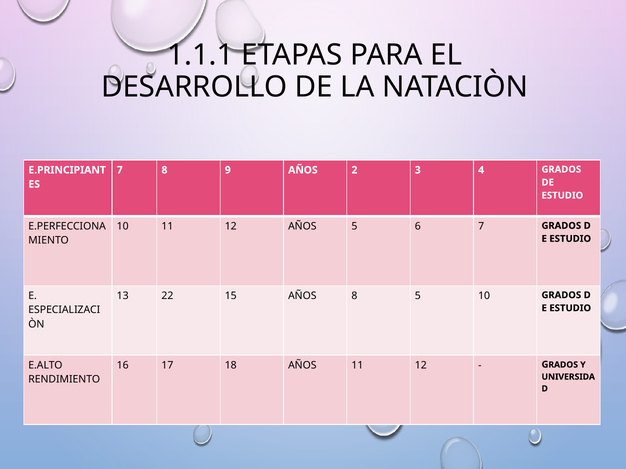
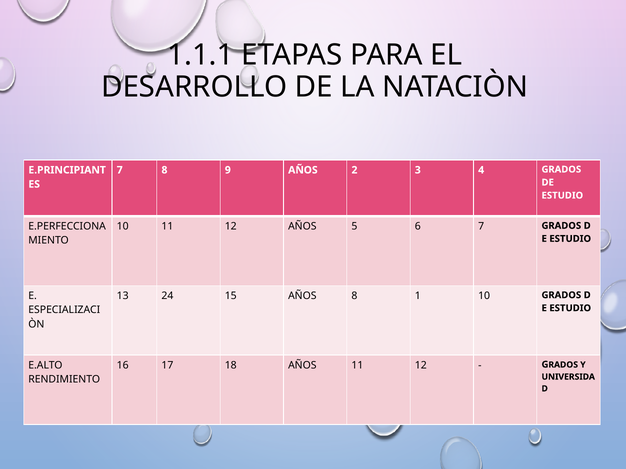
22: 22 -> 24 (167, 296)
8 5: 5 -> 1 (418, 296)
